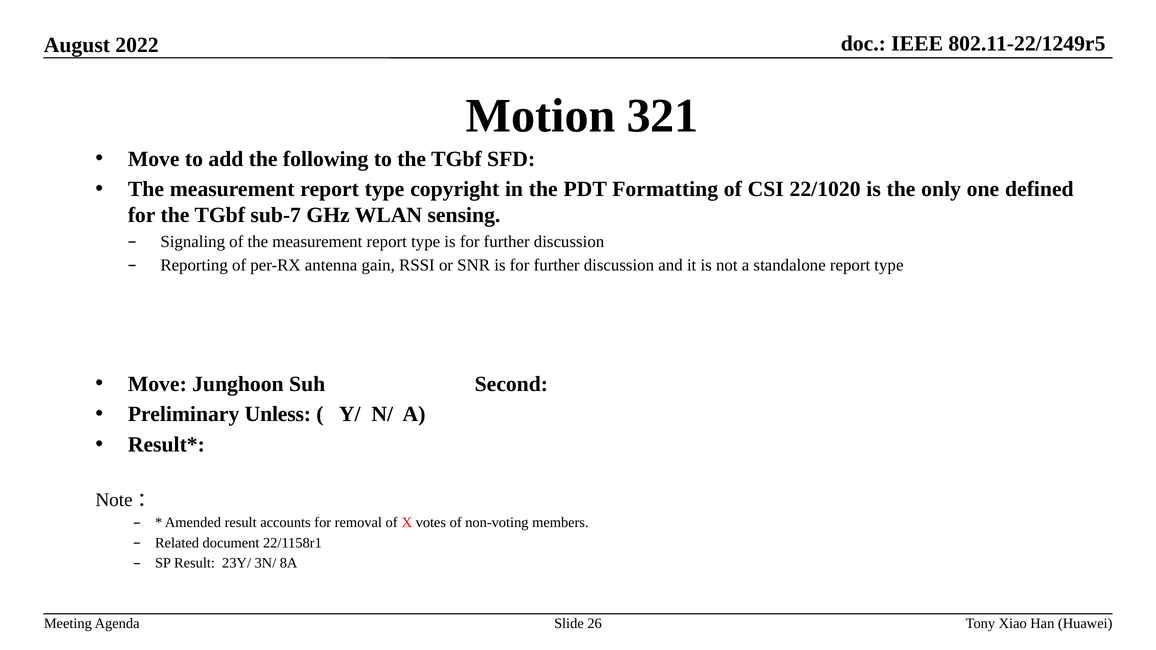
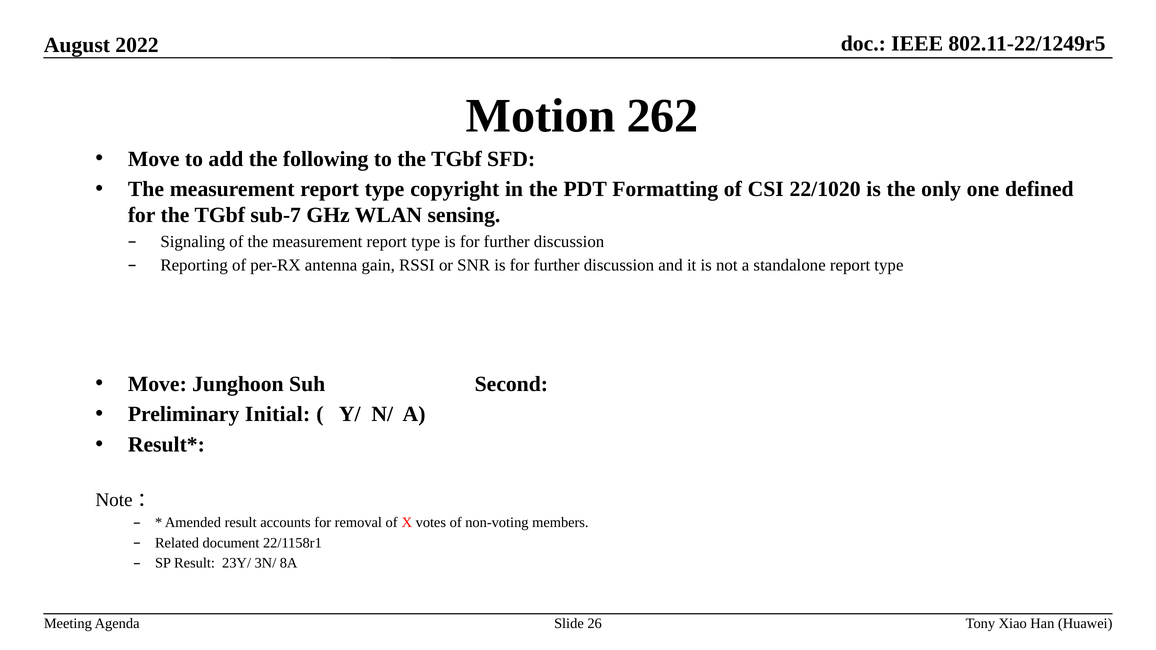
321: 321 -> 262 (662, 116)
Unless: Unless -> Initial (278, 414)
